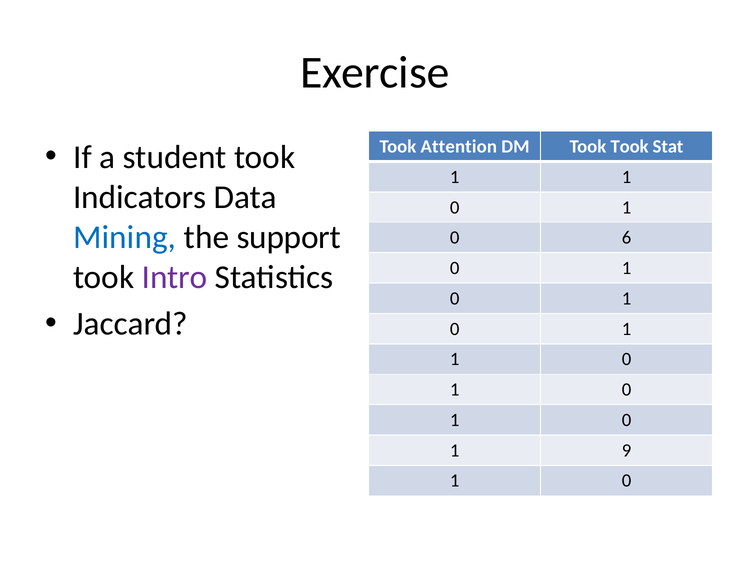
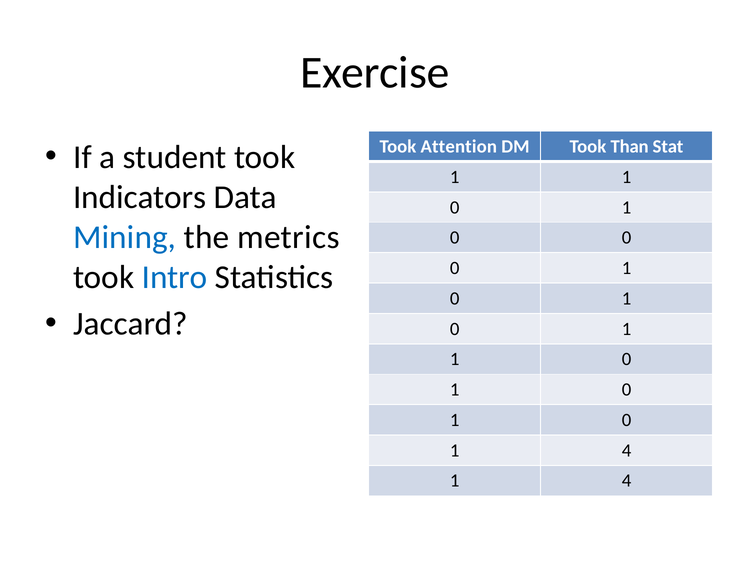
Took Took: Took -> Than (630, 147)
support: support -> metrics (288, 237)
6: 6 -> 0 (627, 238)
Intro colour: purple -> blue (175, 277)
9: 9 -> 4 (627, 451)
0: 0 -> 4 (627, 481)
